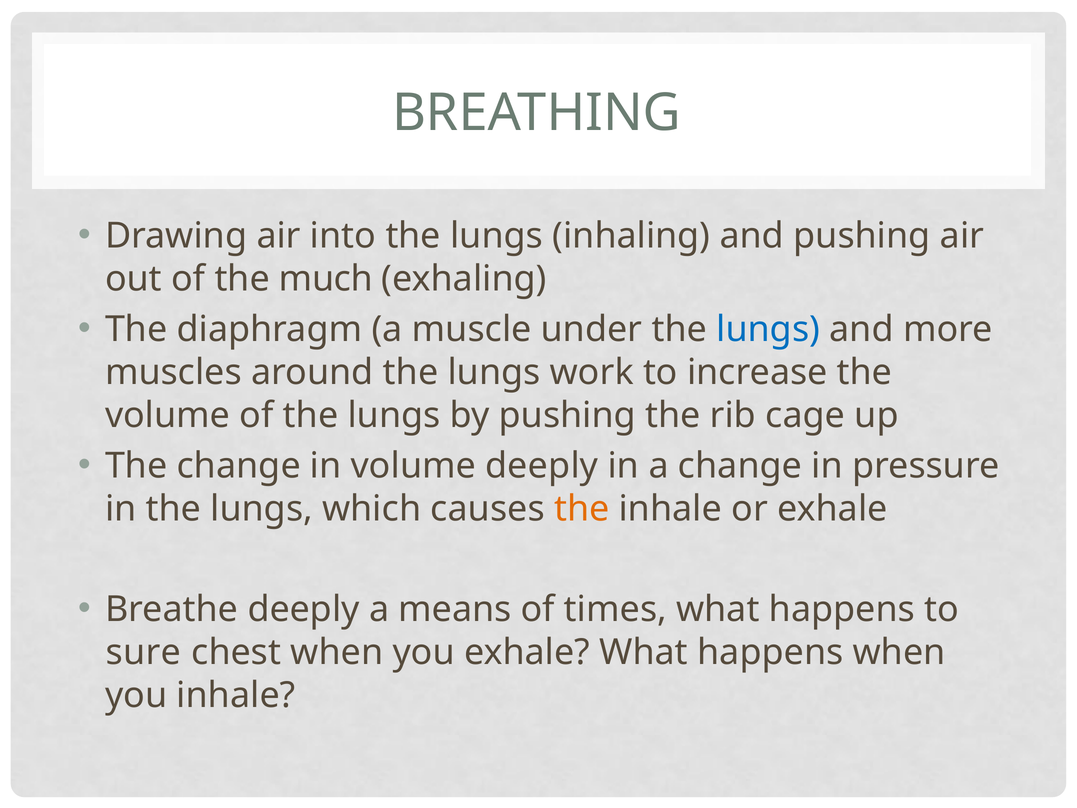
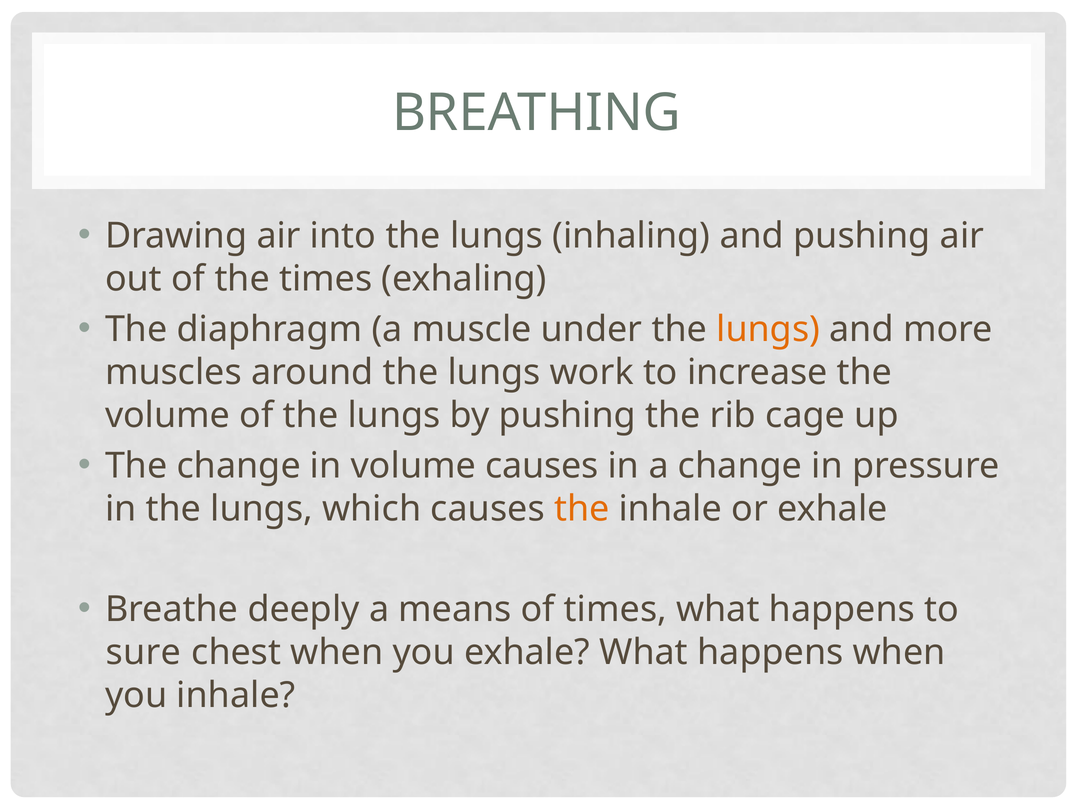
the much: much -> times (326, 279)
lungs colour: blue -> orange (768, 329)
volume deeply: deeply -> causes (542, 466)
